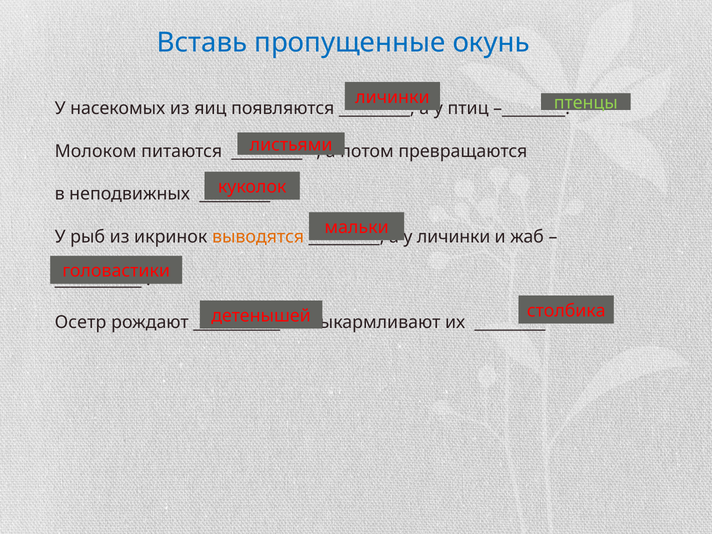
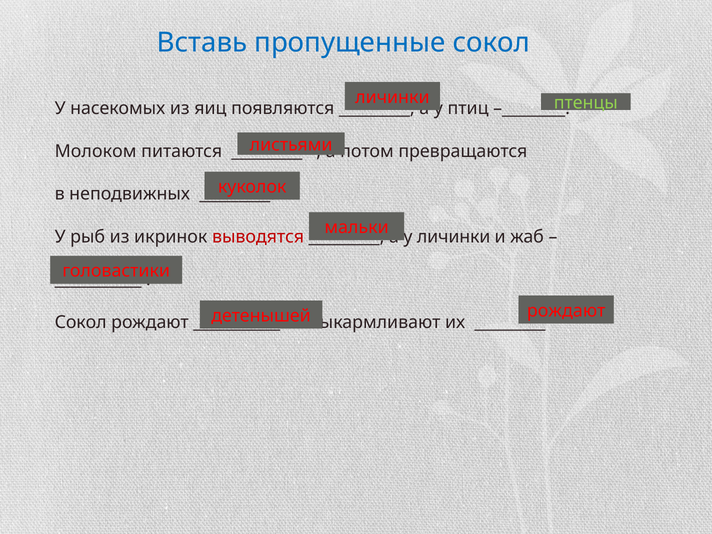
пропущенные окунь: окунь -> сокол (491, 42)
выводятся colour: orange -> red (258, 237)
столбика: столбика -> рождают (566, 311)
Осетр: Осетр -> Сокол (81, 322)
